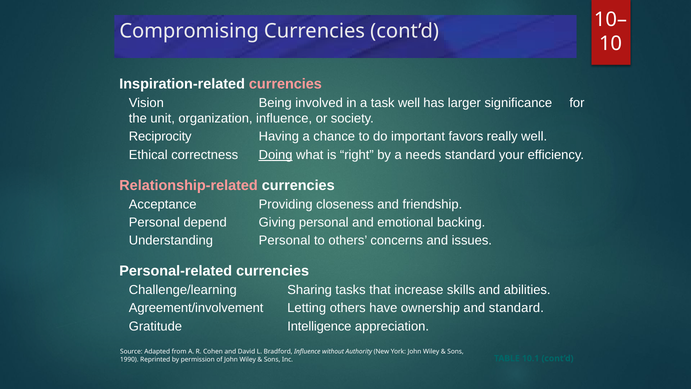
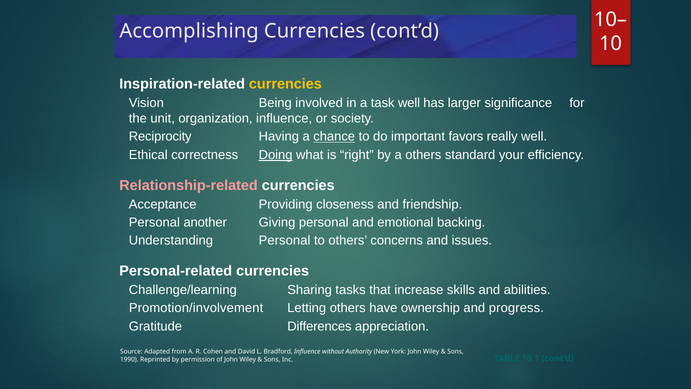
Compromising: Compromising -> Accomplishing (189, 31)
currencies colour: pink -> yellow (285, 84)
chance underline: none -> present (334, 137)
a needs: needs -> others (423, 155)
depend: depend -> another (205, 222)
Agreement/involvement: Agreement/involvement -> Promotion/involvement (196, 308)
and standard: standard -> progress (516, 308)
Intelligence: Intelligence -> Differences (319, 326)
